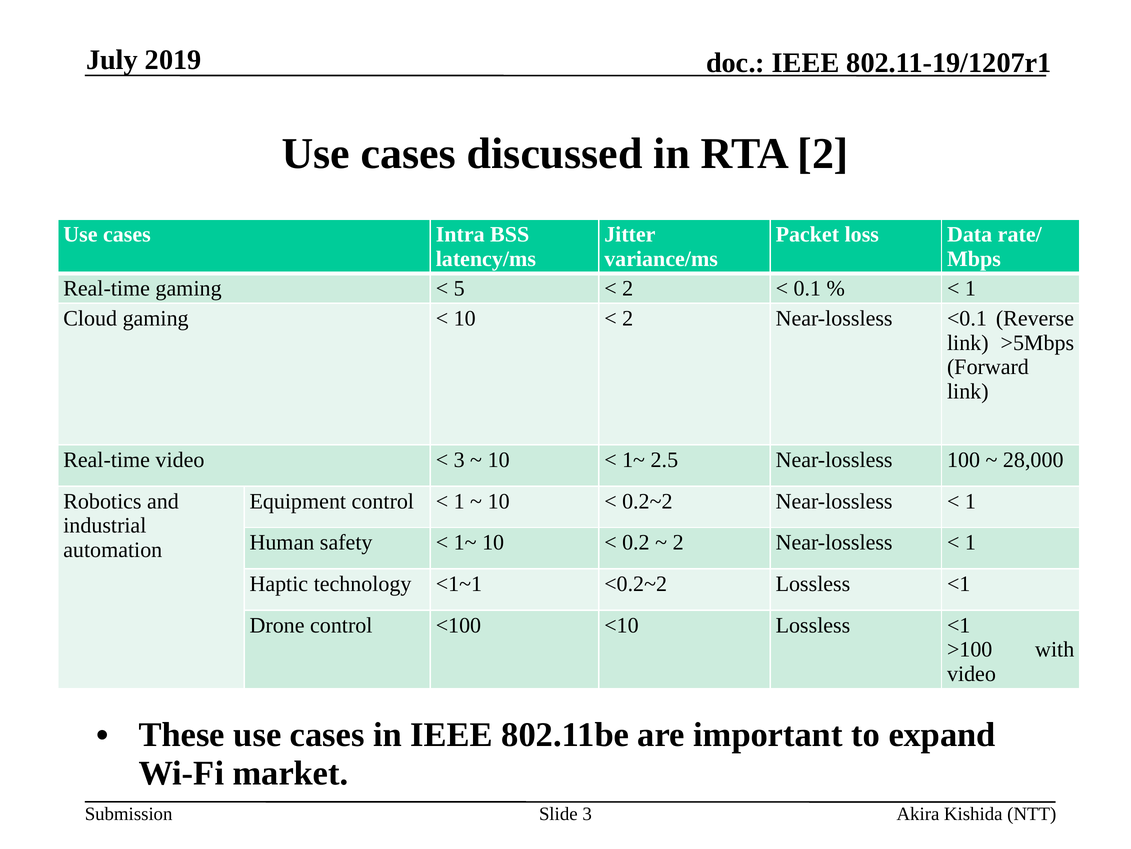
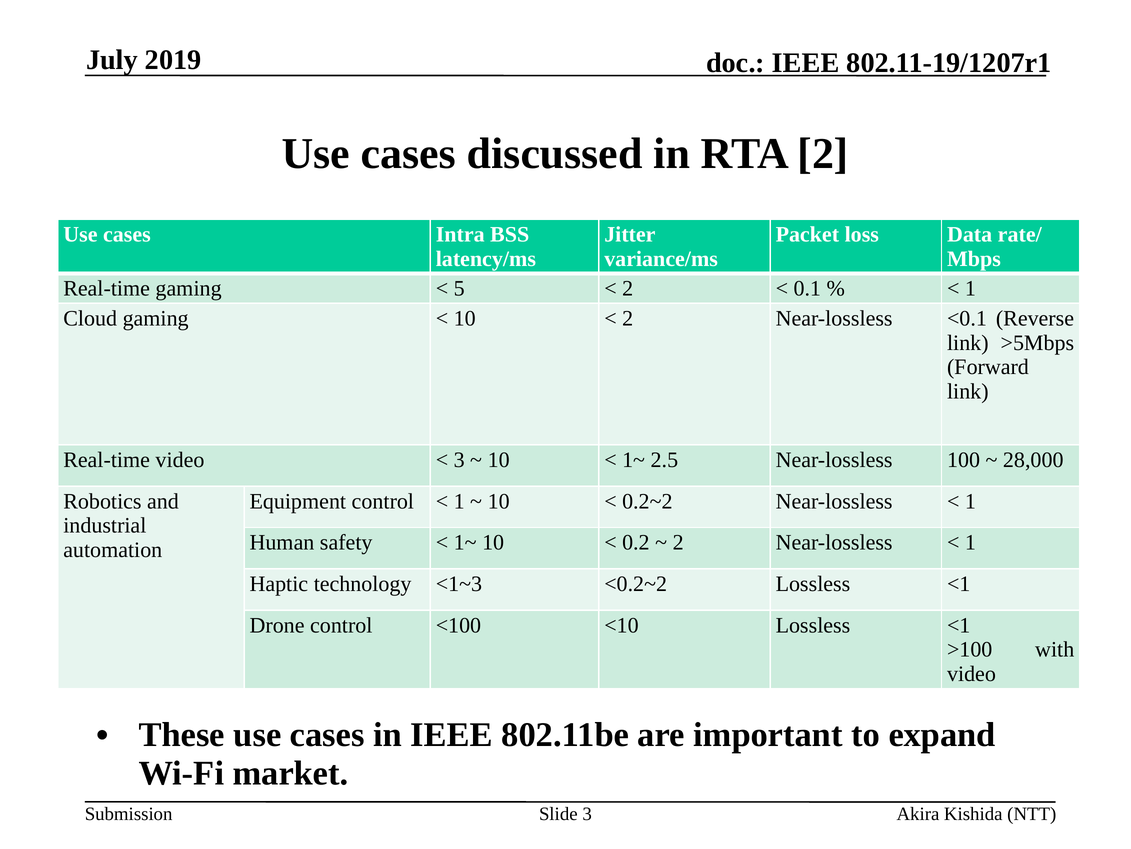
<1~1: <1~1 -> <1~3 (459, 583)
